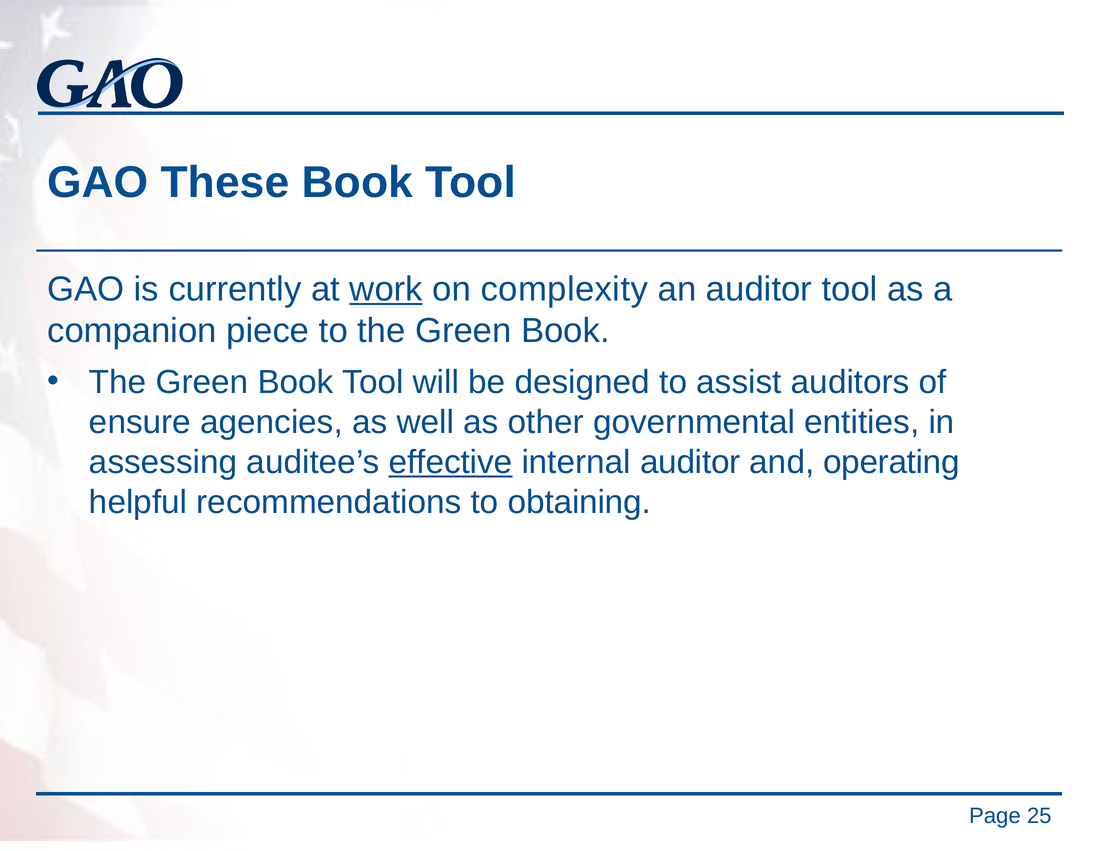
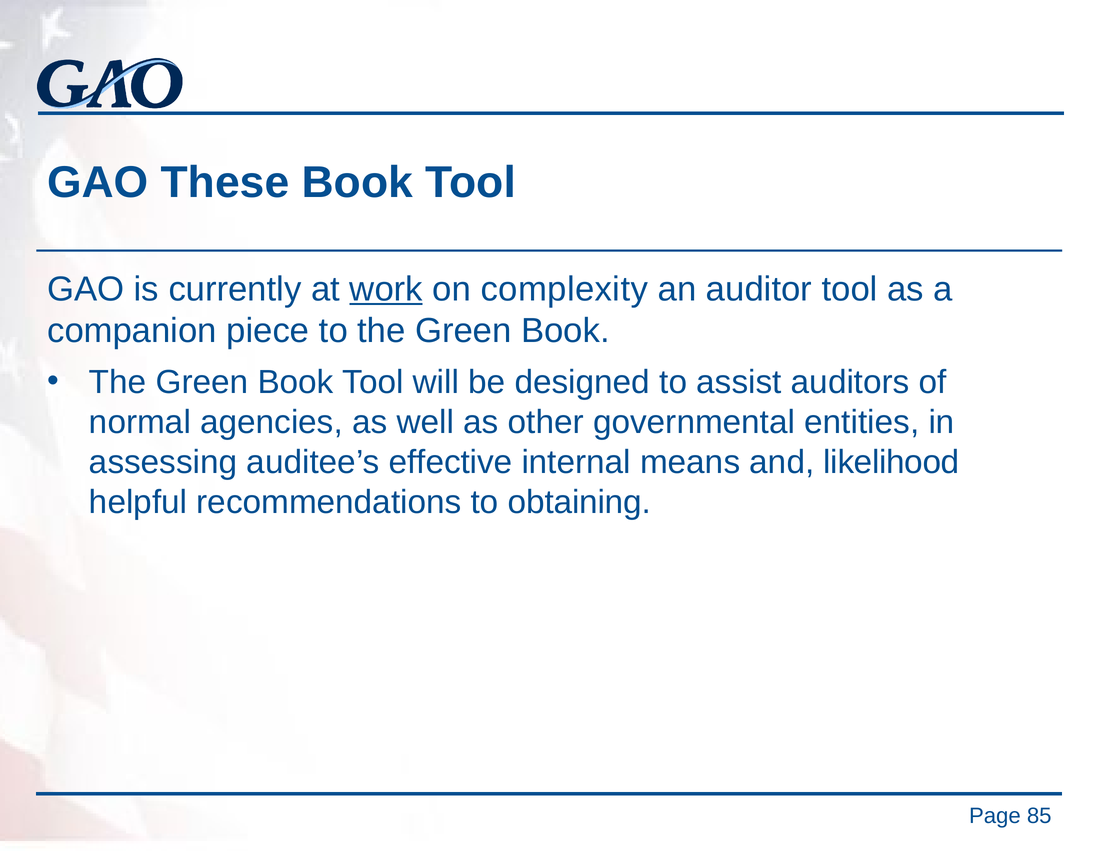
ensure: ensure -> normal (140, 422)
effective underline: present -> none (451, 462)
internal auditor: auditor -> means (690, 462)
operating: operating -> likelihood (891, 462)
25: 25 -> 85 (1039, 816)
